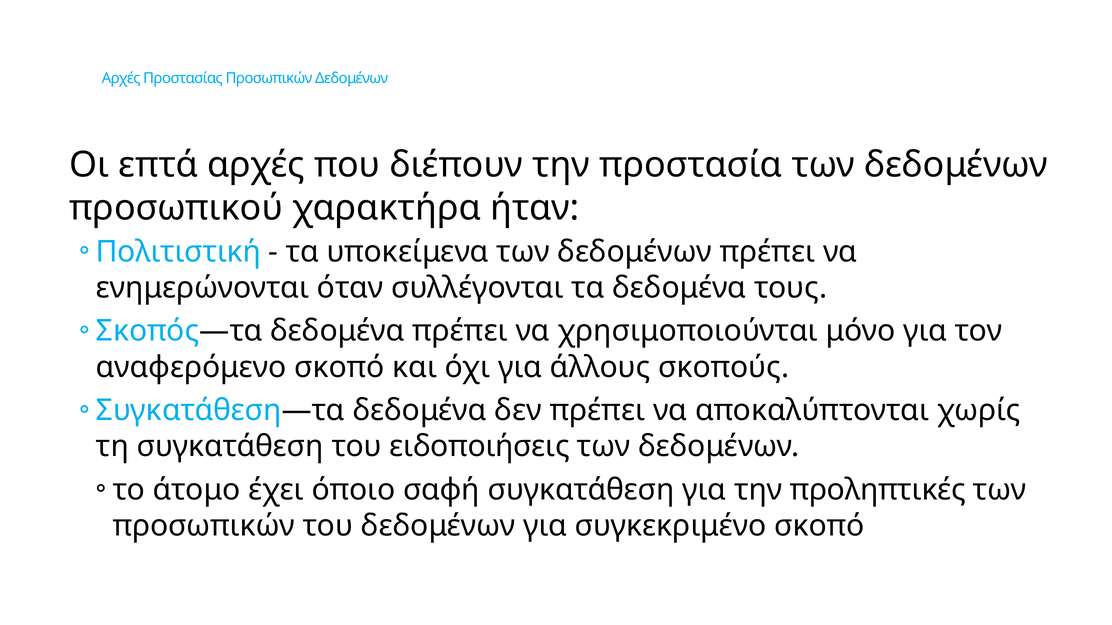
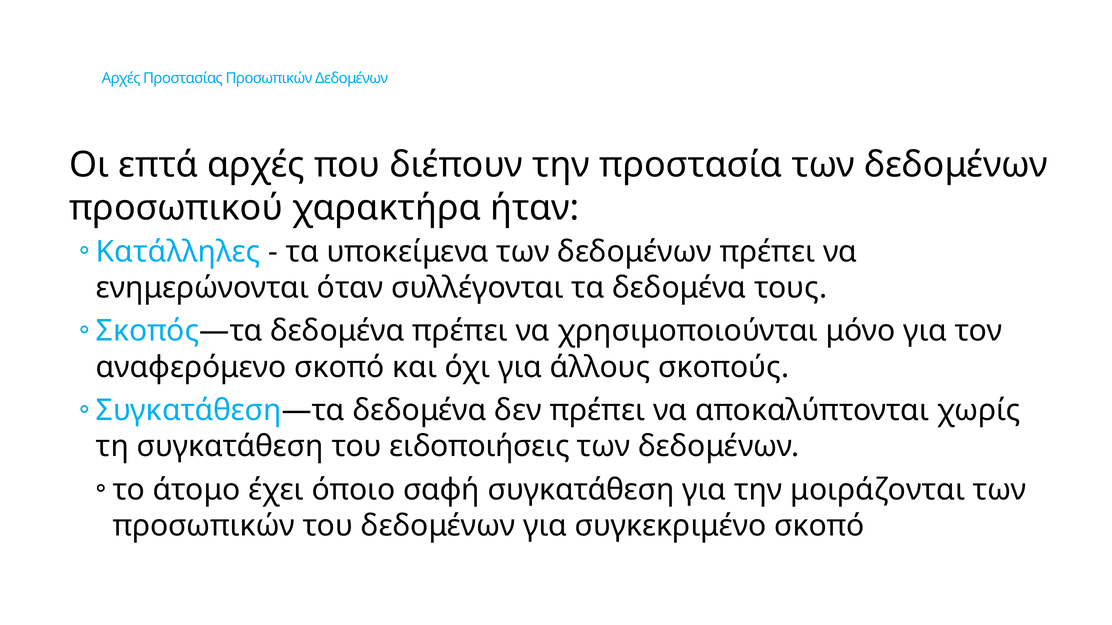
Πολιτιστική: Πολιτιστική -> Κατάλληλες (178, 252)
προληπτικές: προληπτικές -> μοιράζονται (878, 490)
